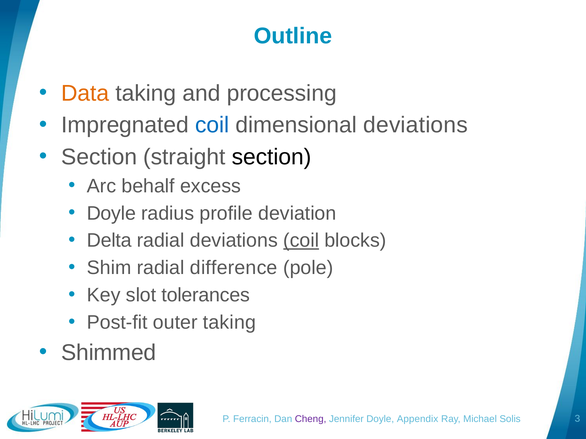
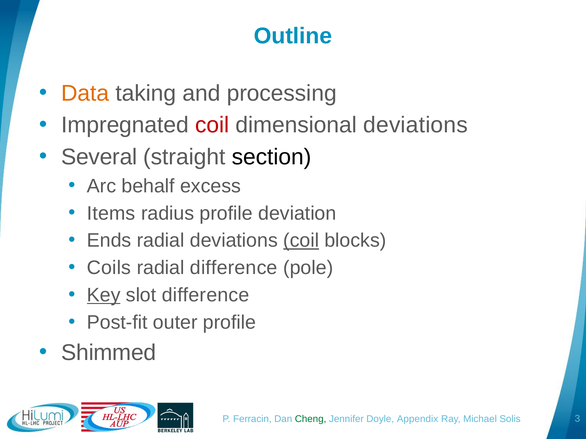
coil colour: blue -> red (212, 125)
Section: Section -> Several (99, 157)
Doyle: Doyle -> Items (111, 213)
Delta: Delta -> Ends (109, 241)
Shim: Shim -> Coils (109, 268)
Key underline: none -> present (104, 296)
slot tolerances: tolerances -> difference (206, 296)
outer taking: taking -> profile (230, 323)
Cheng colour: purple -> green (311, 419)
